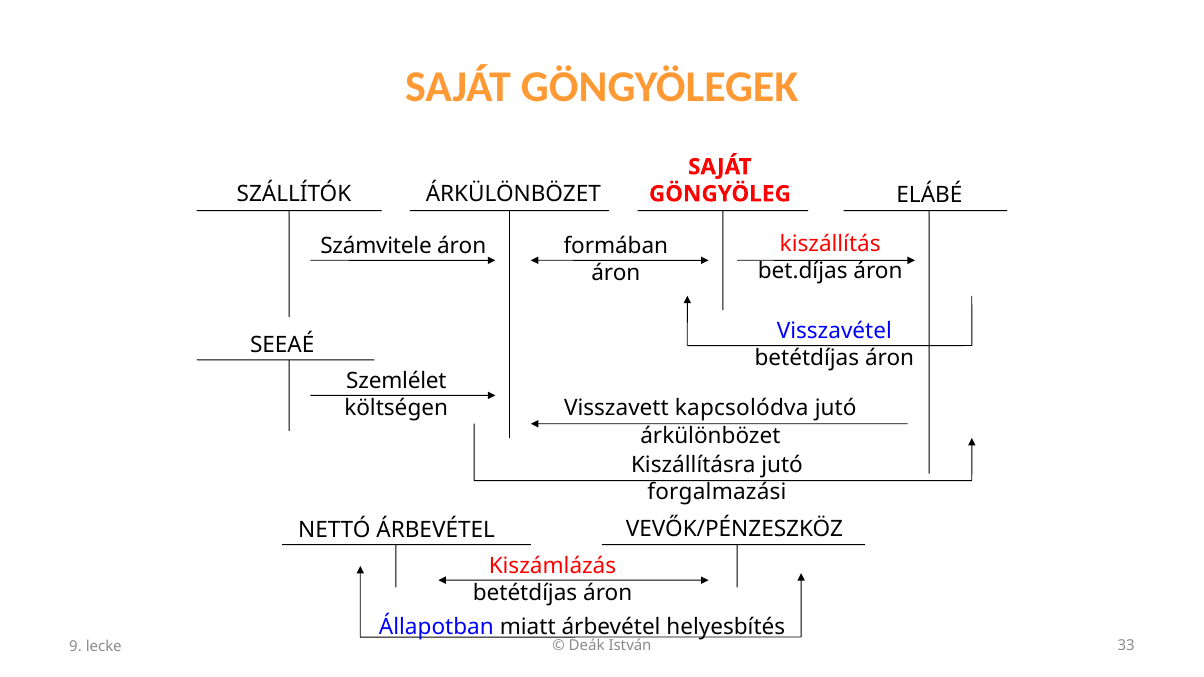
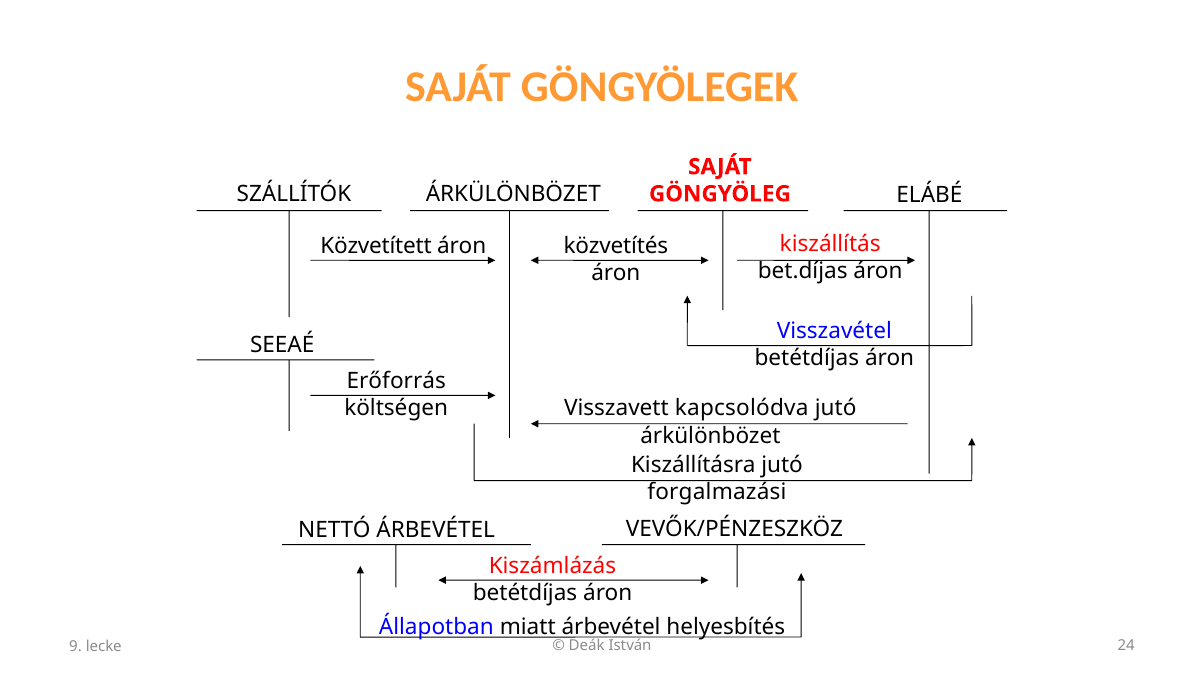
Számvitele: Számvitele -> Közvetített (376, 246)
formában: formában -> közvetítés (616, 246)
Szemlélet: Szemlélet -> Erőforrás (396, 381)
33: 33 -> 24 (1126, 646)
